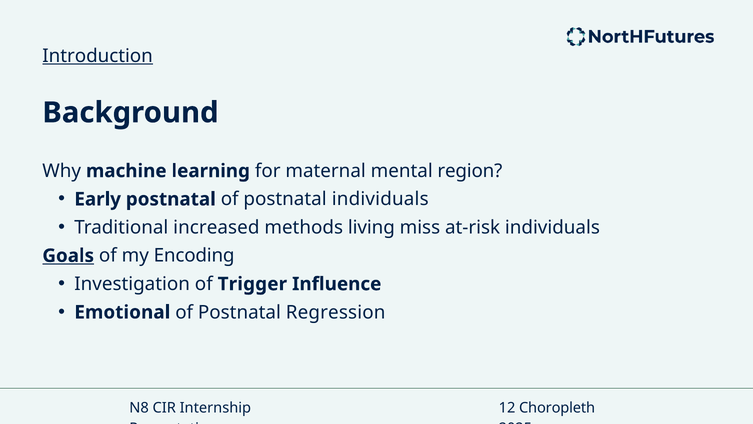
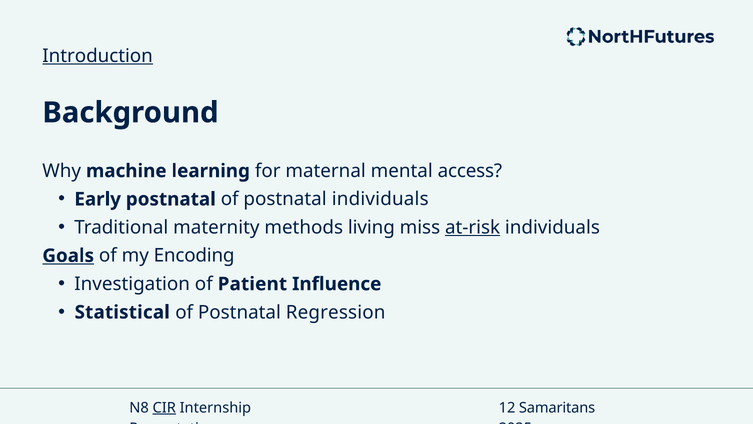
region: region -> access (470, 171)
increased: increased -> maternity (216, 227)
at-risk underline: none -> present (473, 227)
Trigger: Trigger -> Patient (252, 284)
Emotional: Emotional -> Statistical (122, 312)
CIR underline: none -> present (164, 407)
Choropleth: Choropleth -> Samaritans (557, 407)
